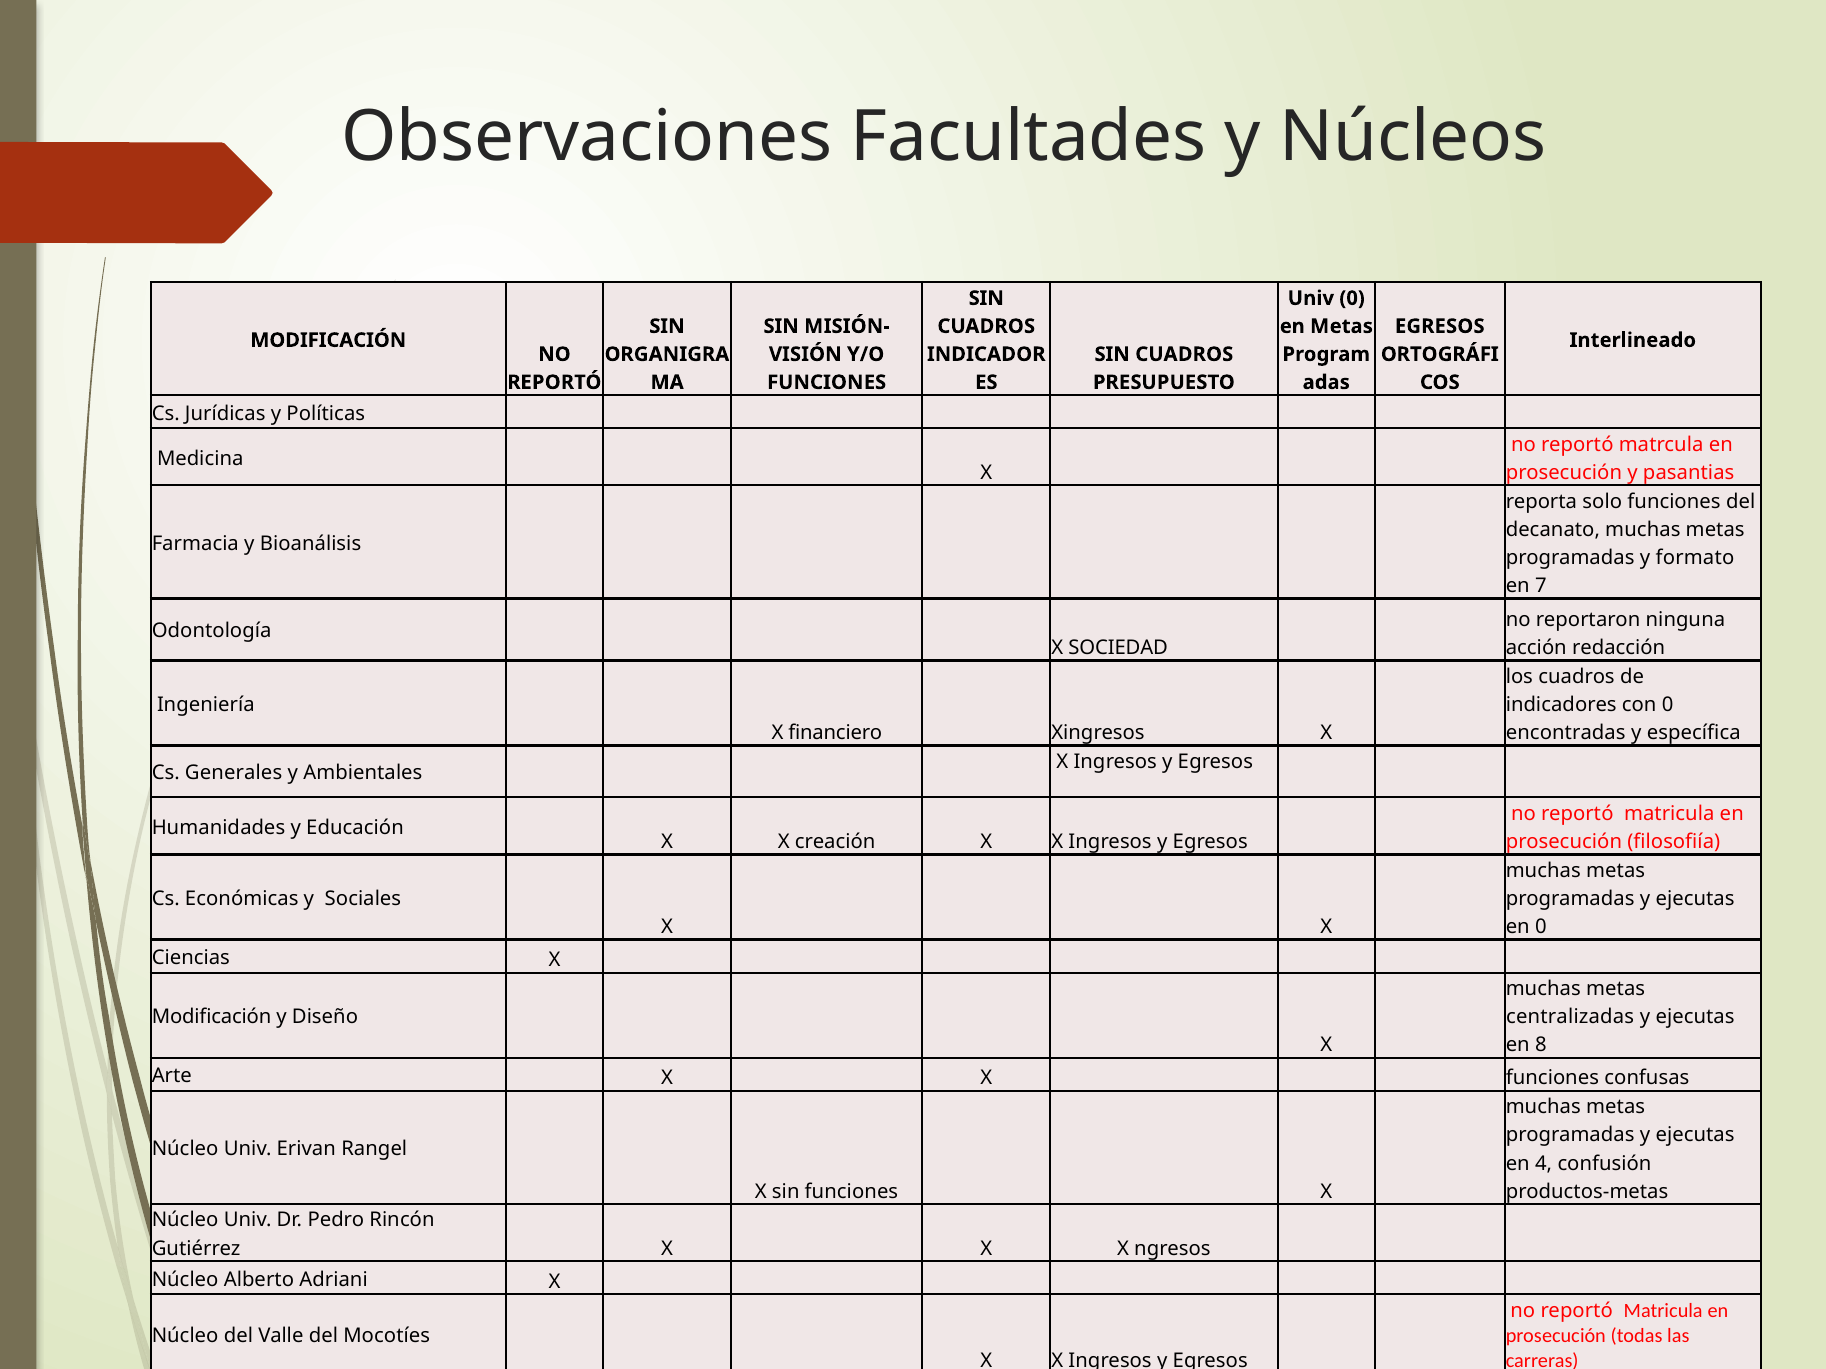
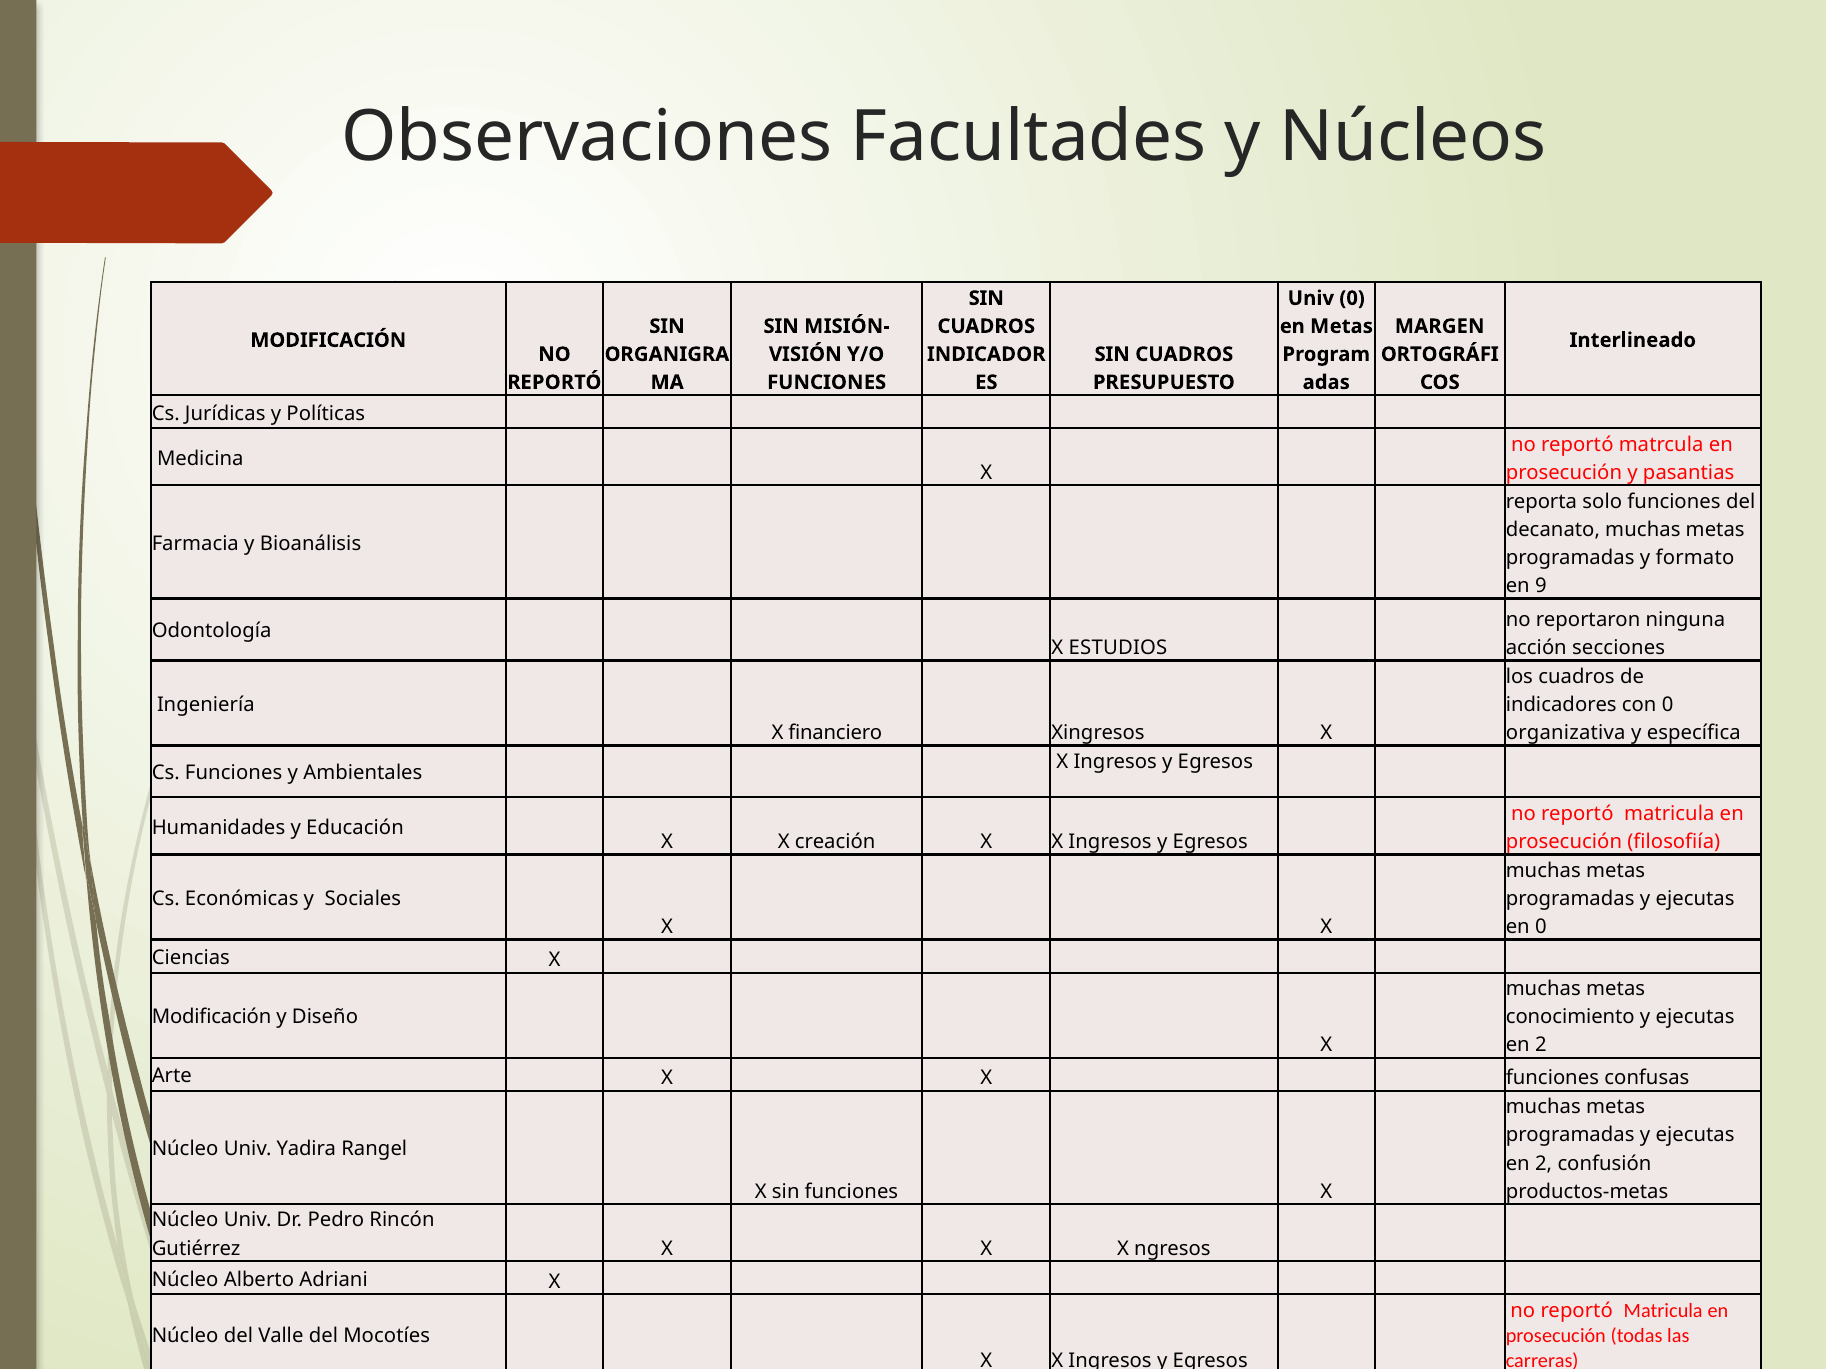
EGRESOS: EGRESOS -> MARGEN (1440, 326)
7: 7 -> 9 (1541, 586)
SOCIEDAD: SOCIEDAD -> ESTUDIOS (1118, 648)
redacción: redacción -> secciones (1619, 648)
encontradas: encontradas -> organizativa (1566, 733)
Cs Generales: Generales -> Funciones (234, 773)
centralizadas: centralizadas -> conocimiento (1570, 1017)
8: 8 -> 2 (1541, 1045)
Erivan: Erivan -> Yadira (306, 1150)
4: 4 -> 2 (1544, 1164)
